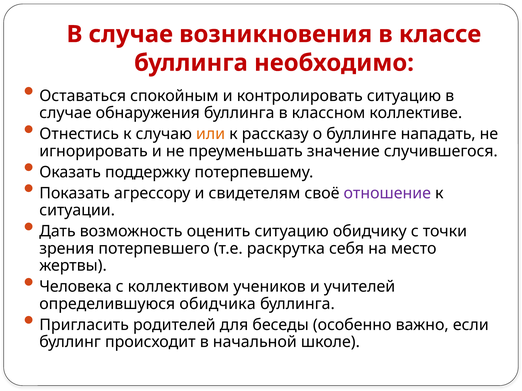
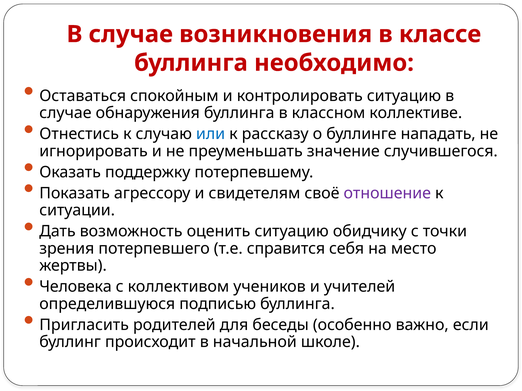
или colour: orange -> blue (211, 134)
раскрутка: раскрутка -> справится (286, 249)
обидчика: обидчика -> подписью (218, 304)
